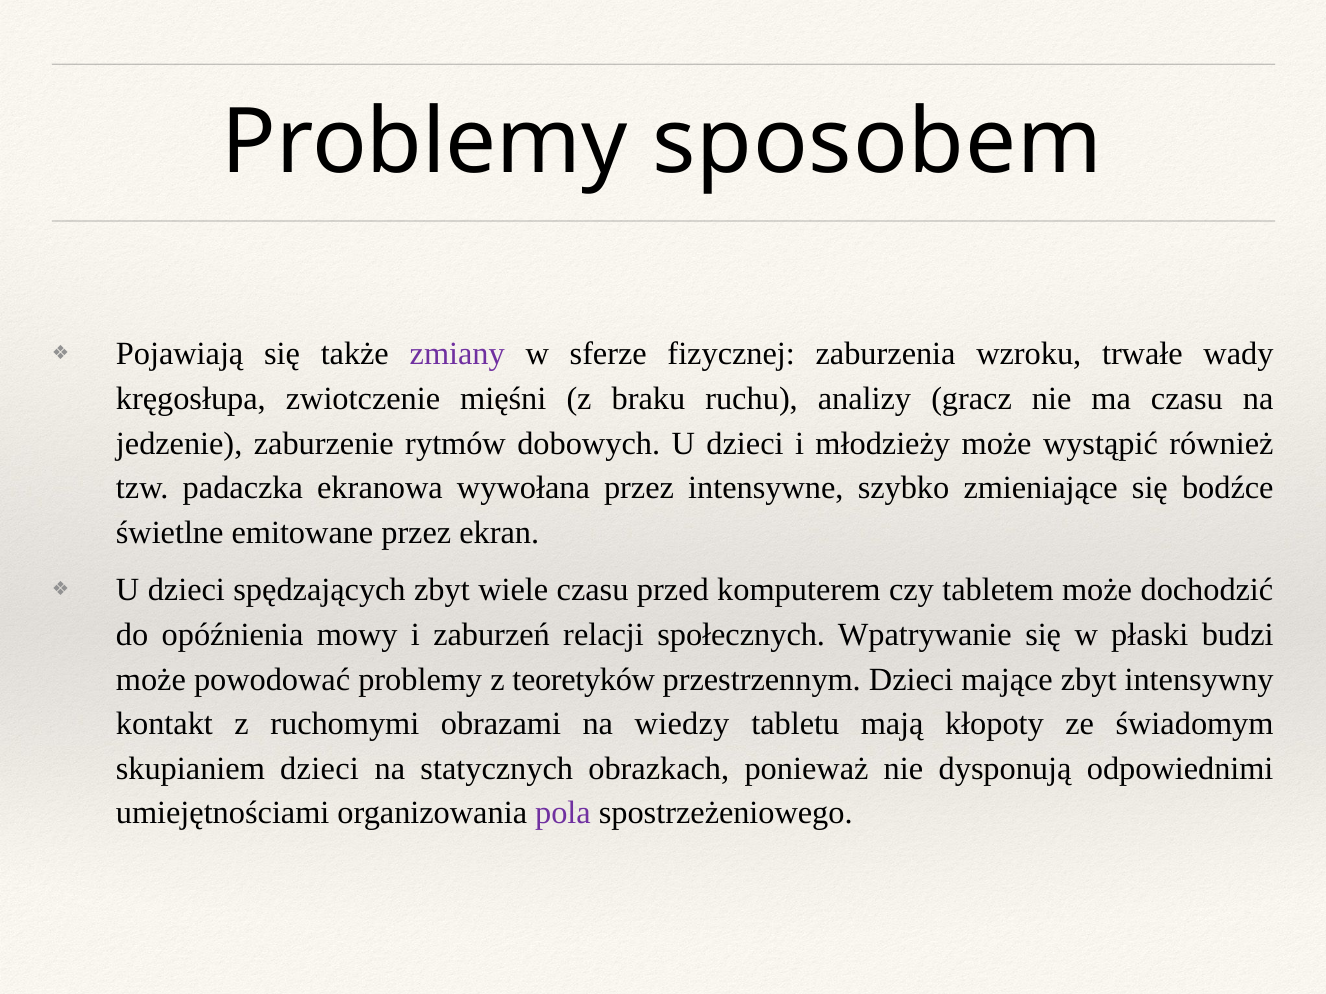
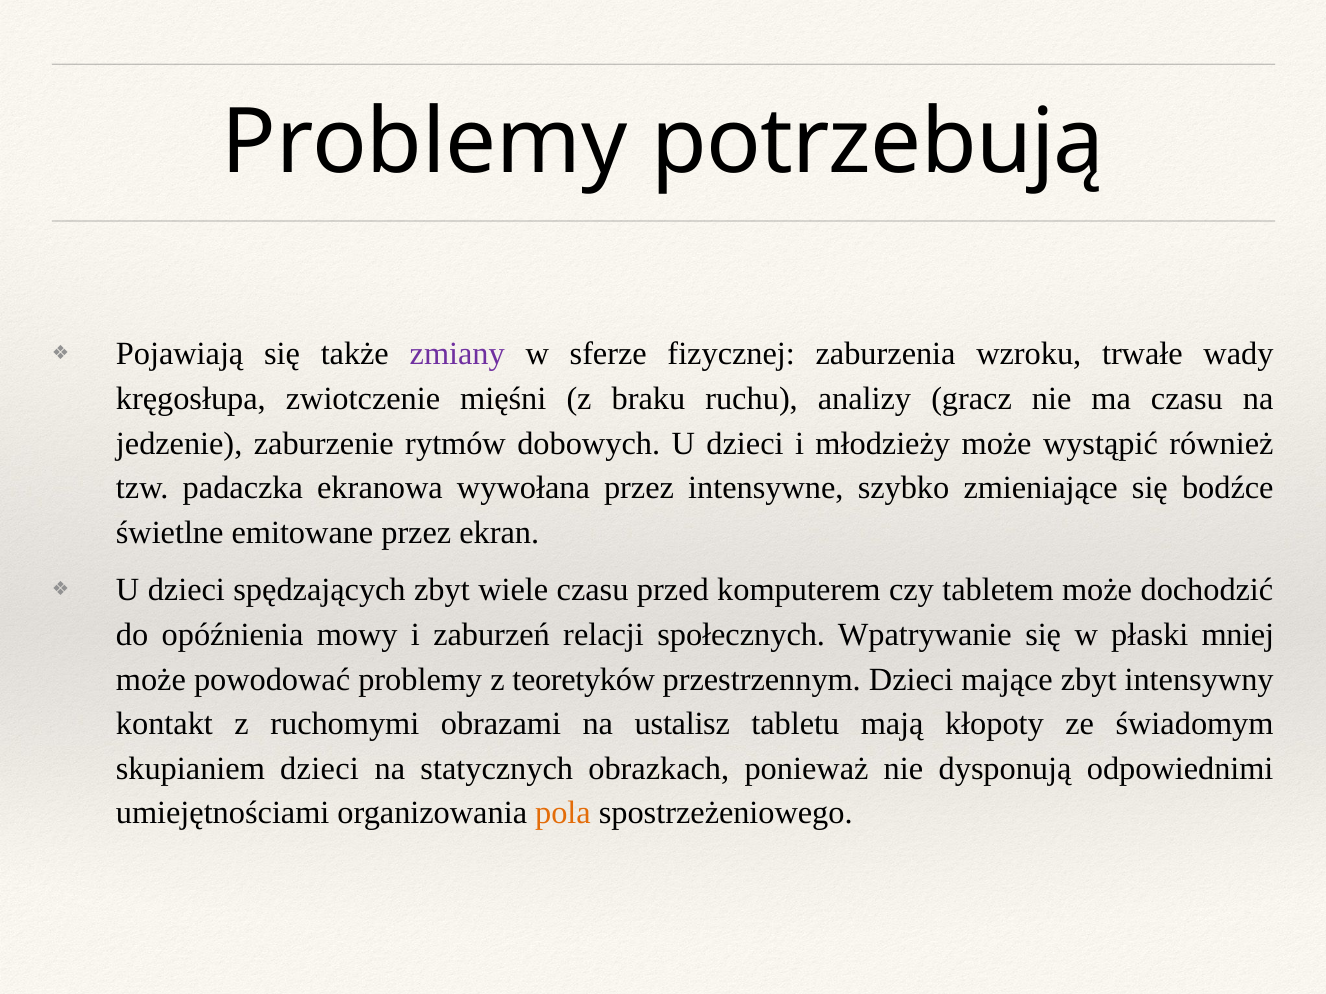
sposobem: sposobem -> potrzebują (878, 143)
budzi: budzi -> mniej (1238, 635)
wiedzy: wiedzy -> ustalisz (682, 724)
pola colour: purple -> orange (563, 814)
